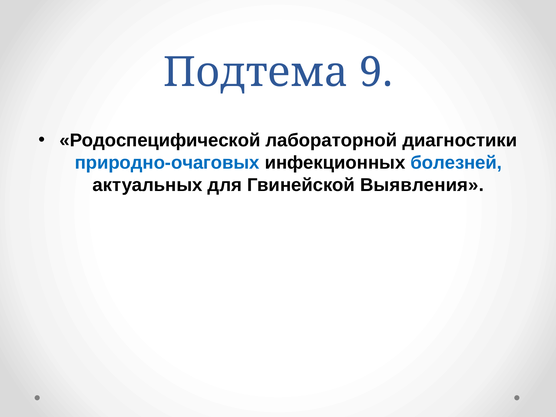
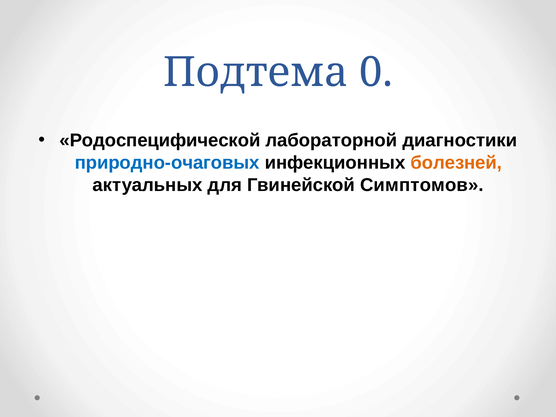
9: 9 -> 0 (376, 72)
болезней colour: blue -> orange (456, 163)
Выявления: Выявления -> Симптомов (422, 185)
